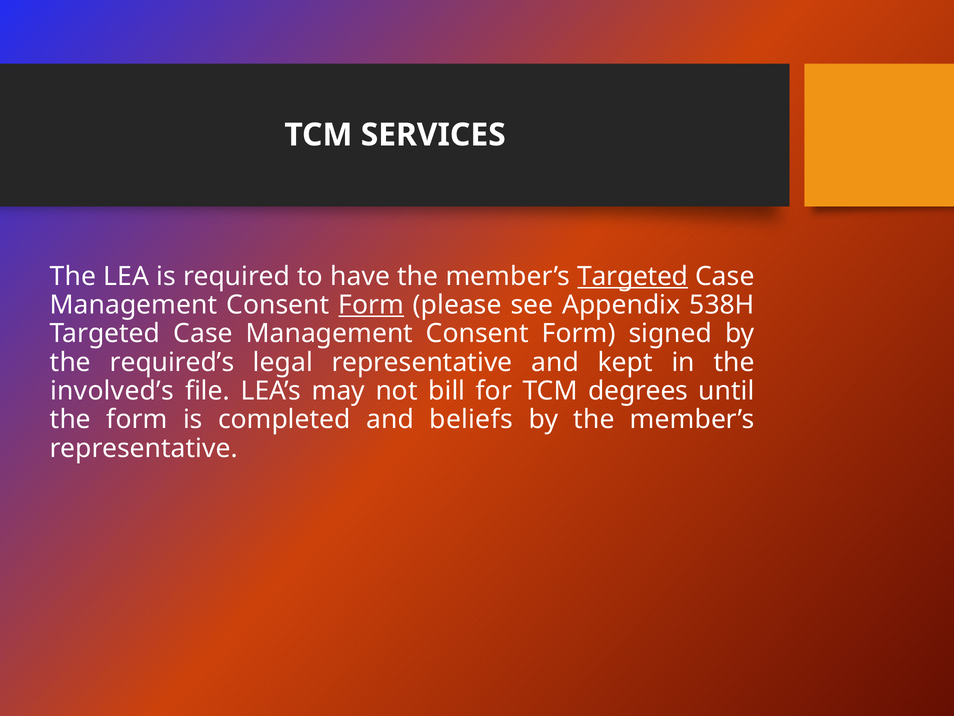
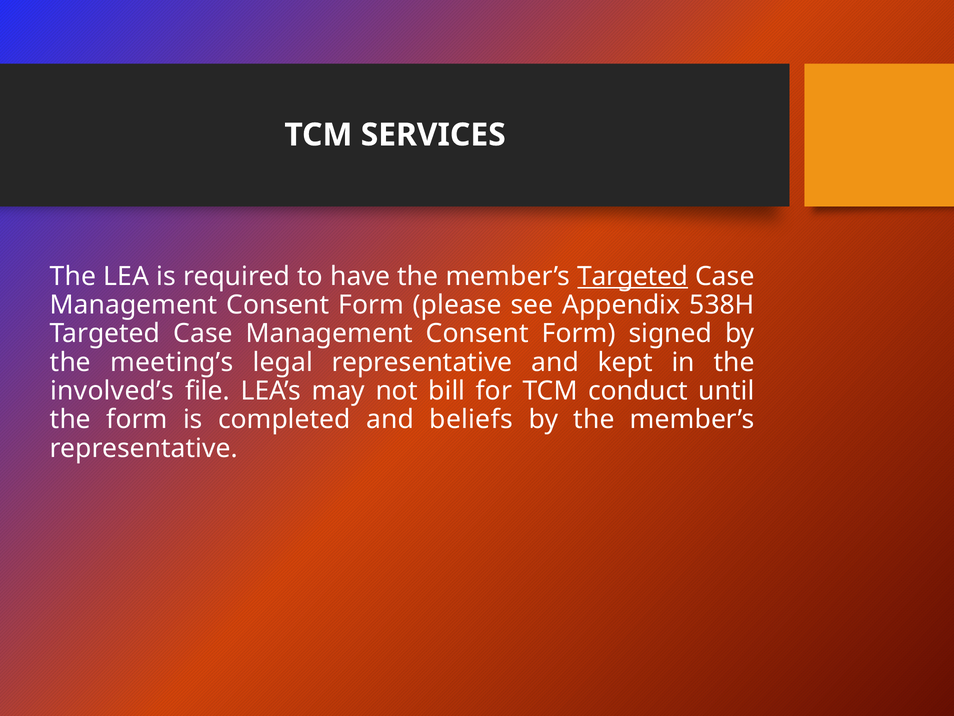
Form underline: present -> none (371, 305)
required’s: required’s -> meeting’s (172, 362)
degrees: degrees -> conduct (638, 391)
